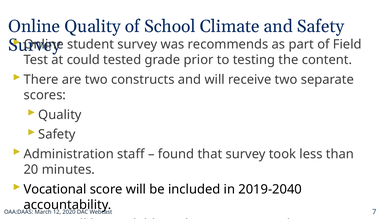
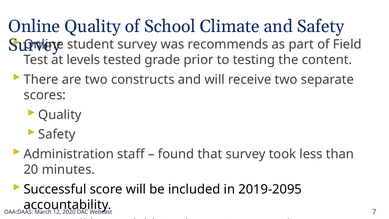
could: could -> levels (83, 60)
Vocational: Vocational -> Successful (55, 189)
2019-2040: 2019-2040 -> 2019-2095 (270, 189)
